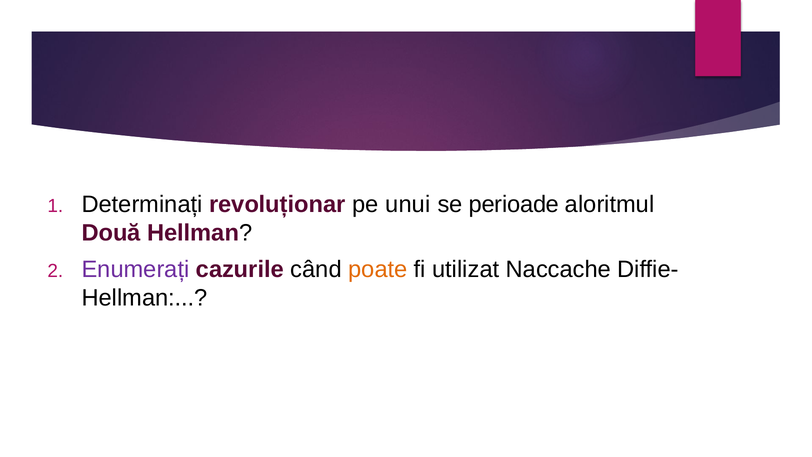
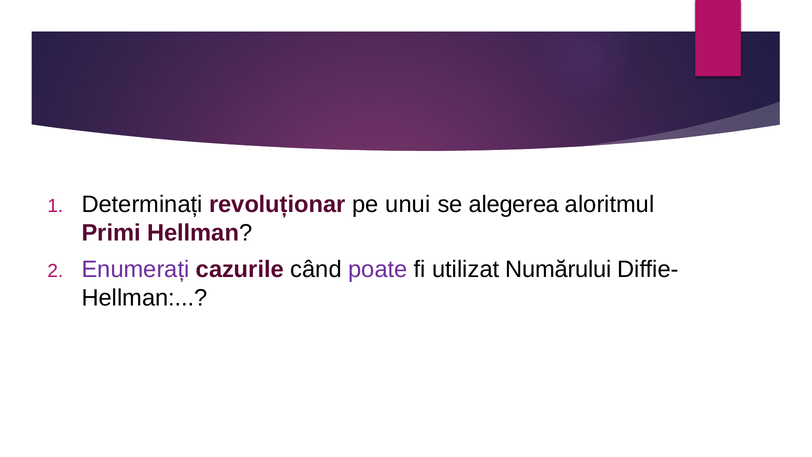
perioade: perioade -> alegerea (514, 204)
Două: Două -> Primi (111, 233)
poate colour: orange -> purple (378, 270)
Naccache: Naccache -> Numărului (558, 270)
